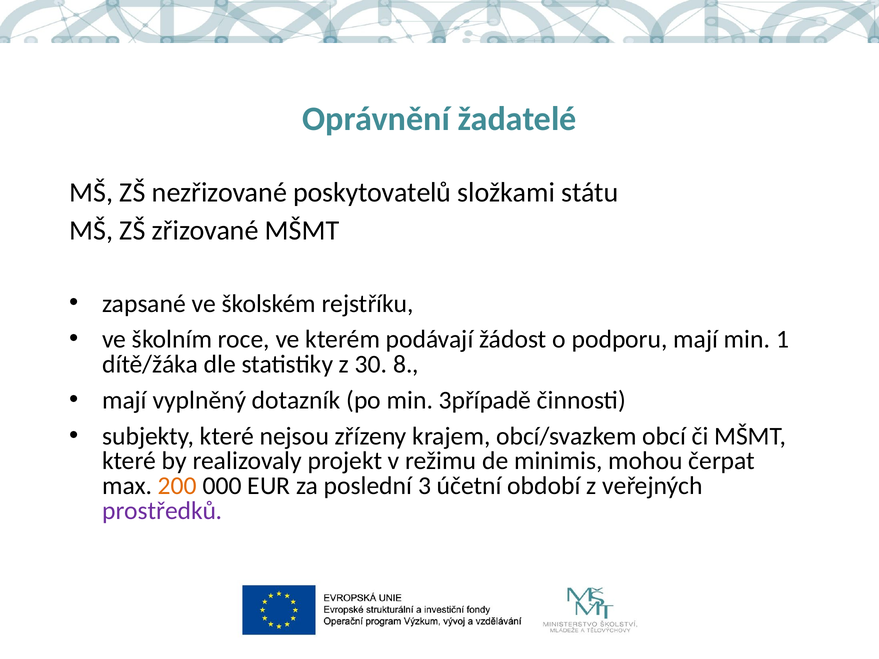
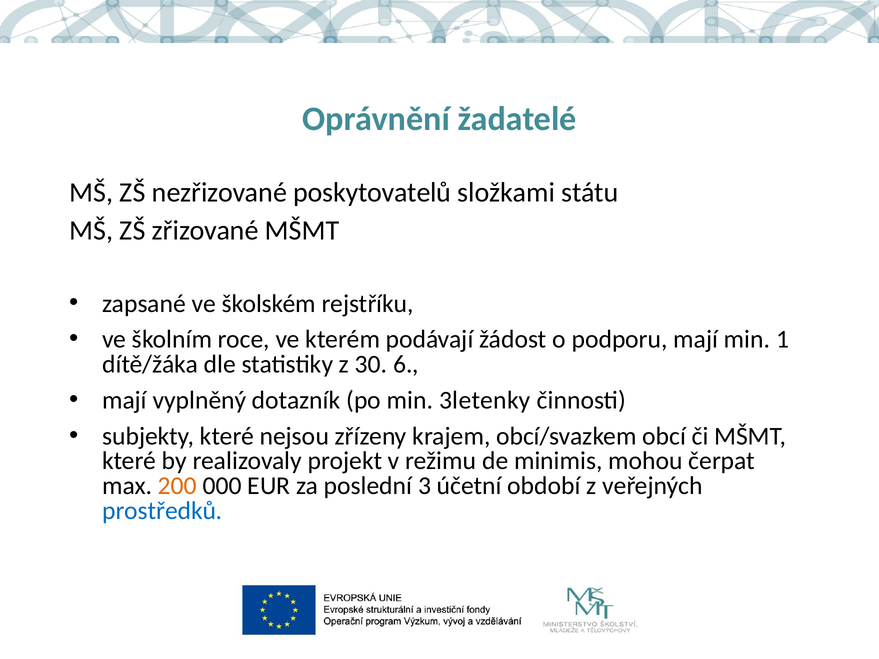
8: 8 -> 6 (406, 365)
3případě: 3případě -> 3letenky (485, 400)
prostředků colour: purple -> blue (162, 511)
